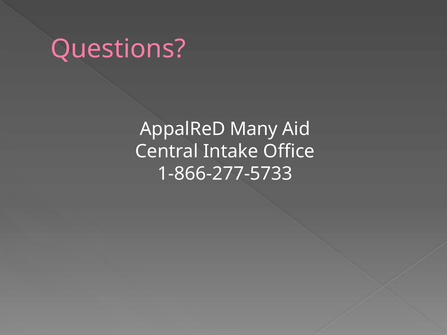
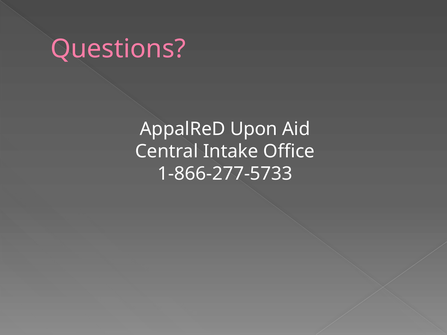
Many: Many -> Upon (254, 129)
